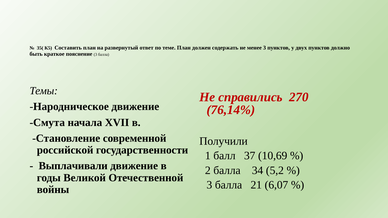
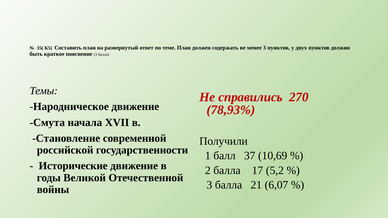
76,14%: 76,14% -> 78,93% (231, 110)
Выплачивали: Выплачивали -> Исторические (73, 166)
34: 34 -> 17 (257, 171)
